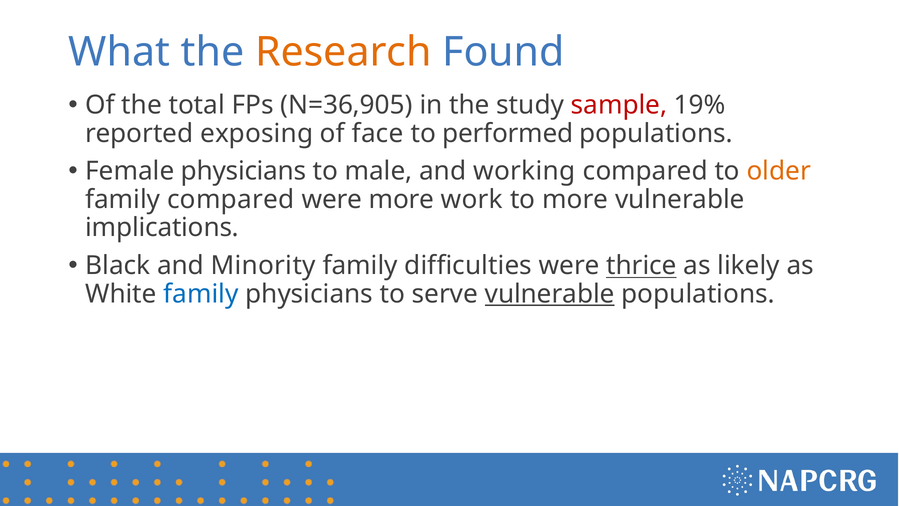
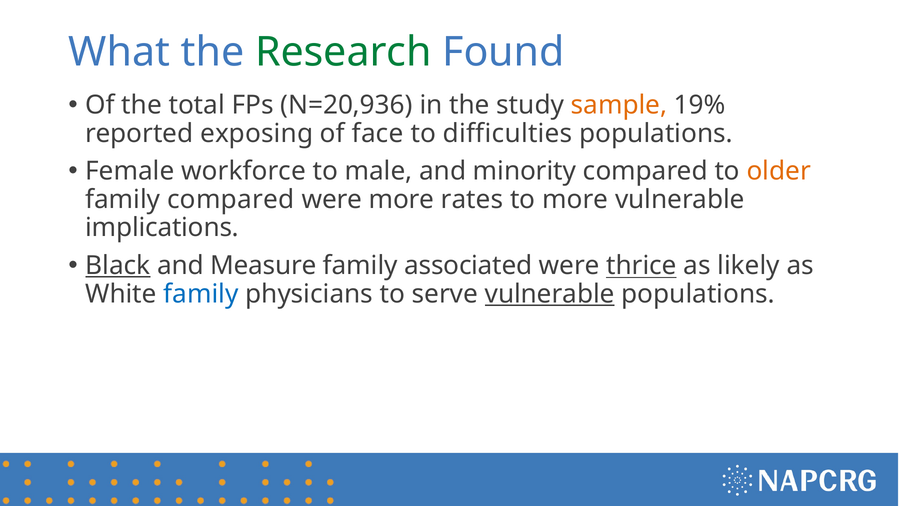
Research colour: orange -> green (343, 52)
N=36,905: N=36,905 -> N=20,936 (347, 105)
sample colour: red -> orange (619, 105)
performed: performed -> difficulties (508, 133)
Female physicians: physicians -> workforce (243, 171)
working: working -> minority (525, 171)
work: work -> rates (472, 199)
Black underline: none -> present (118, 265)
Minority: Minority -> Measure (263, 265)
difficulties: difficulties -> associated (468, 265)
